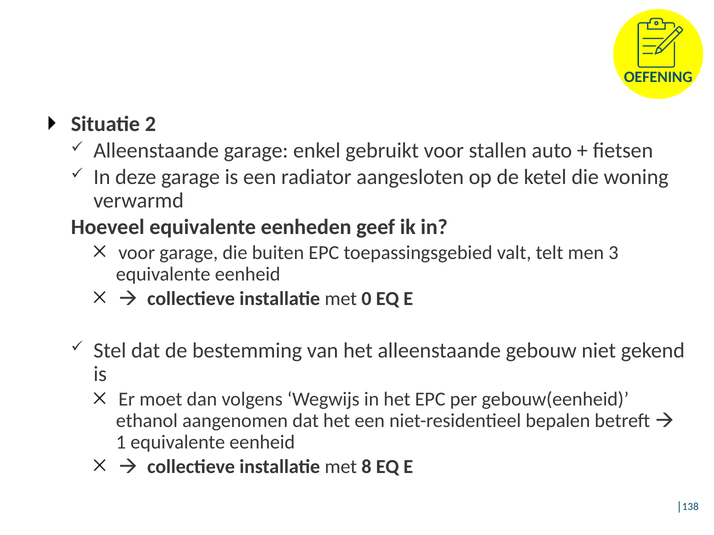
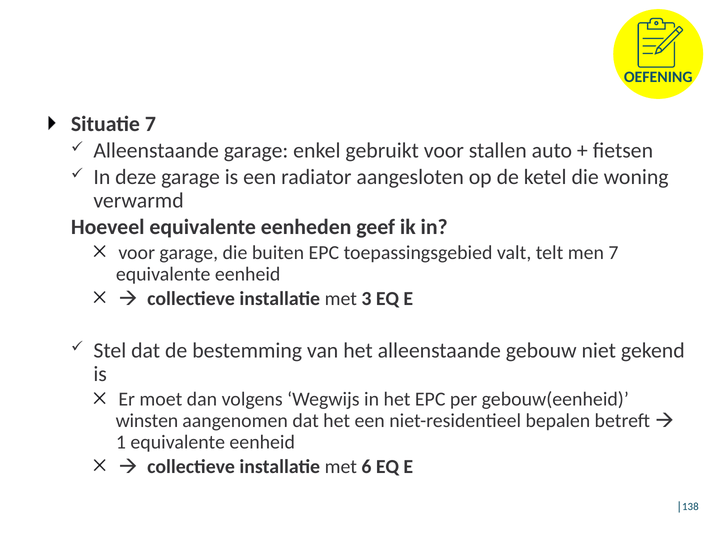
Situatie 2: 2 -> 7 (150, 124)
men 3: 3 -> 7 (613, 253)
0: 0 -> 3 (366, 299)
ethanol: ethanol -> winsten (147, 421)
8: 8 -> 6 (366, 467)
